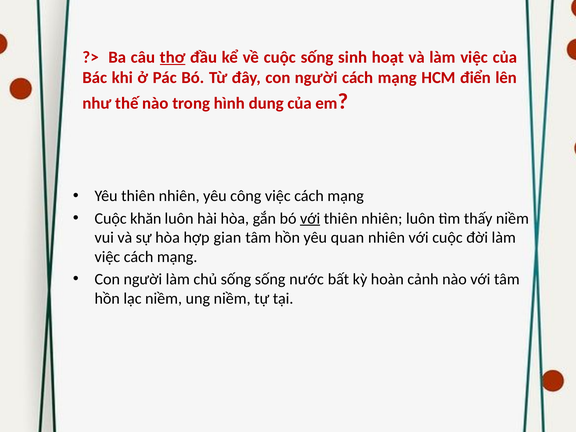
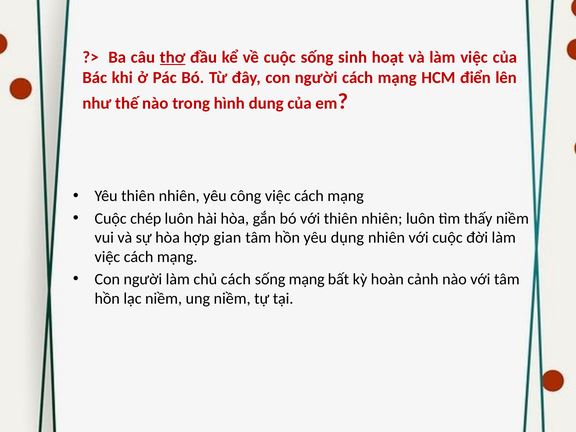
khăn: khăn -> chép (146, 218)
với underline: present -> none (310, 218)
quan: quan -> dụng (347, 238)
chủ sống: sống -> cách (236, 279)
sống nước: nước -> mạng (307, 279)
